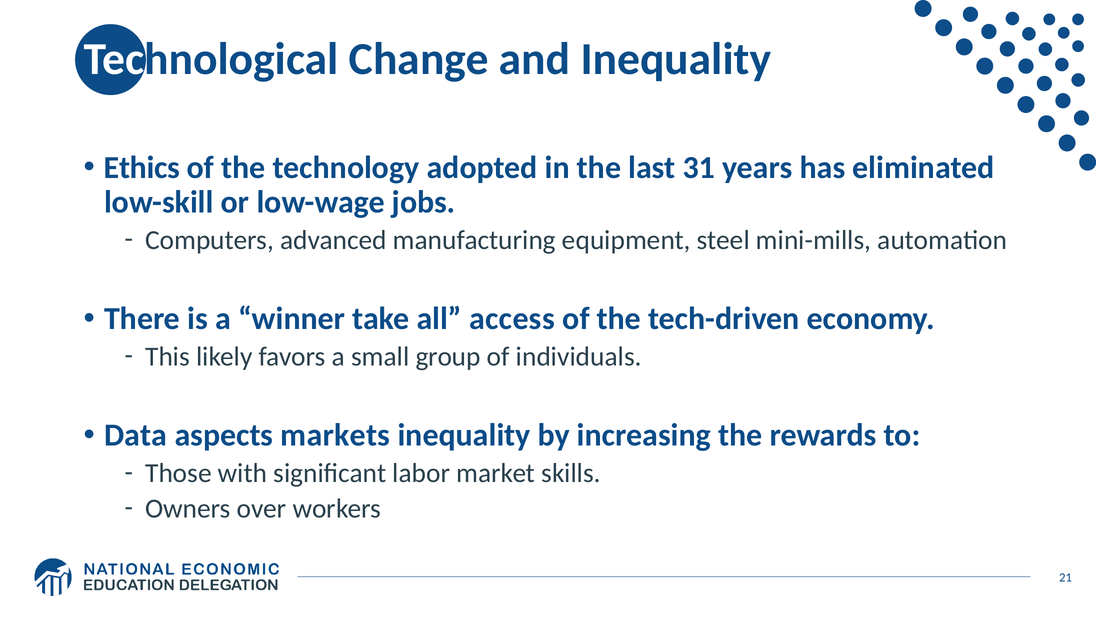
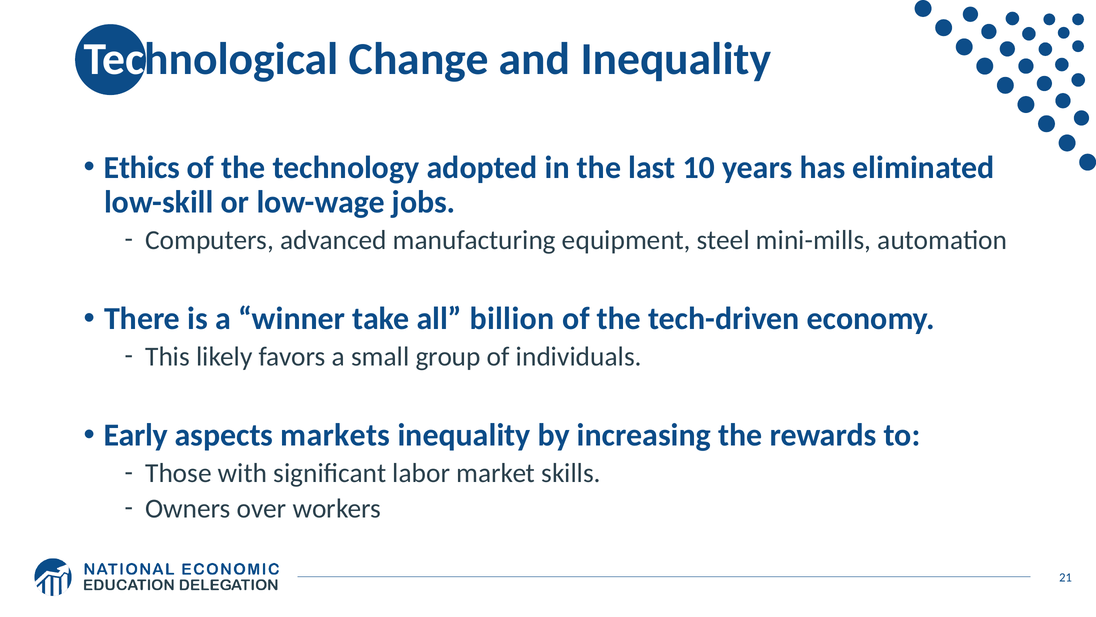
31: 31 -> 10 (699, 168)
access: access -> billion (512, 319)
Data: Data -> Early (136, 435)
